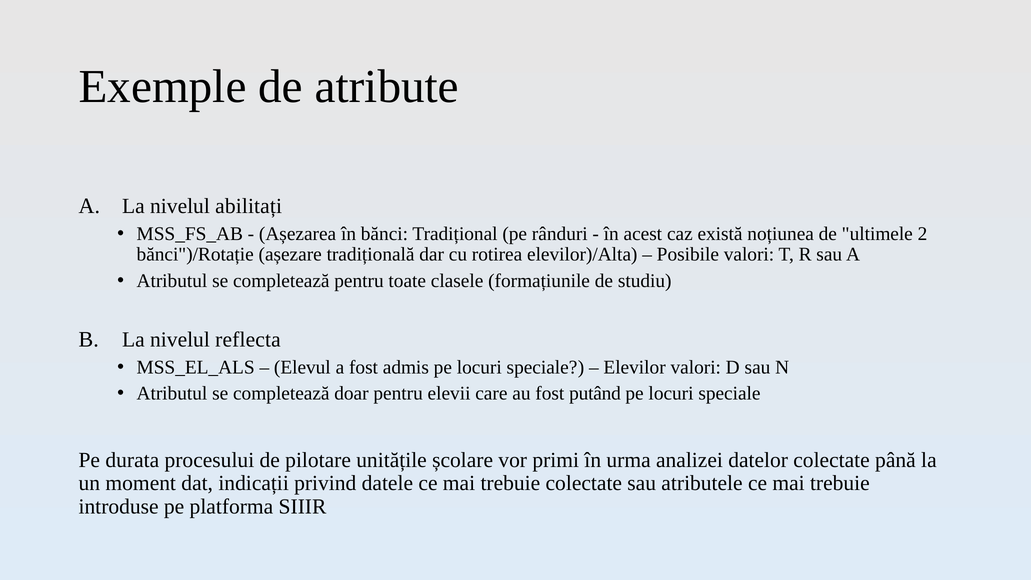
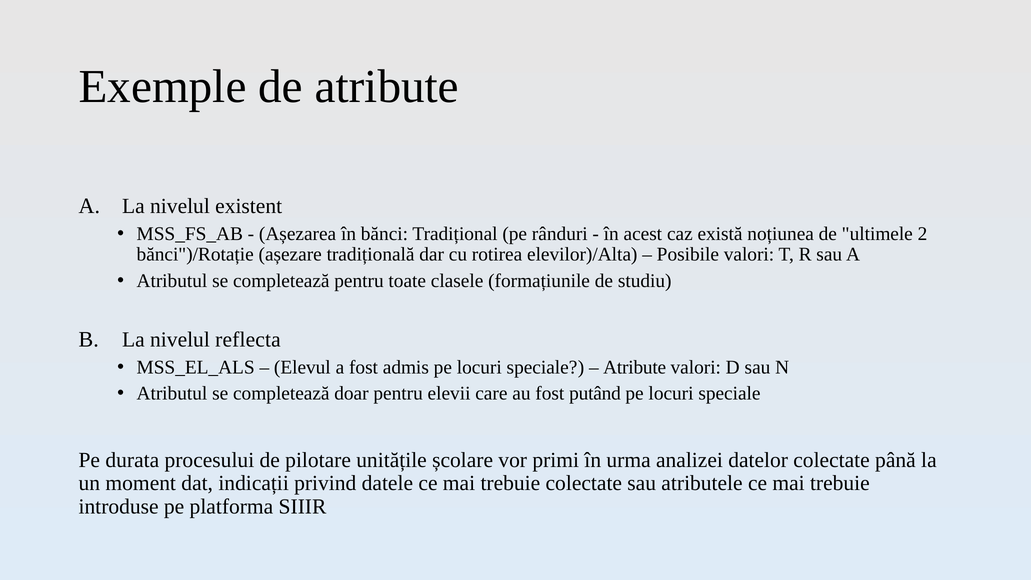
abilitați: abilitați -> existent (249, 206)
Elevilor: Elevilor -> Atribute (635, 367)
